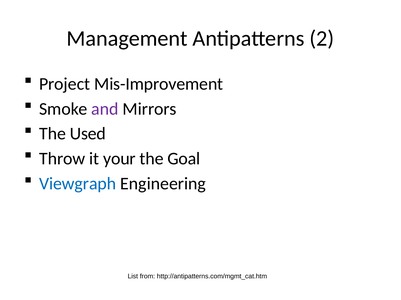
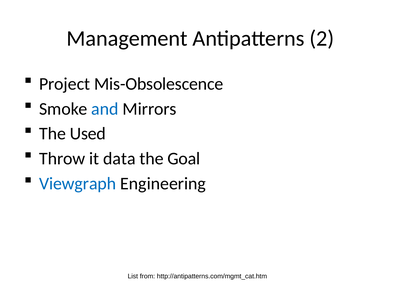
Mis-Improvement: Mis-Improvement -> Mis-Obsolescence (159, 84)
and colour: purple -> blue (105, 109)
your: your -> data (119, 159)
